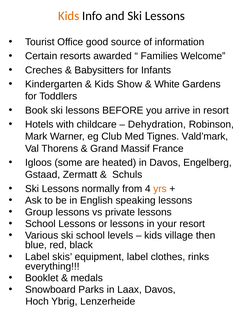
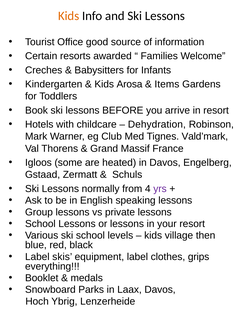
Show: Show -> Arosa (130, 84)
White: White -> Items (167, 84)
yrs colour: orange -> purple (160, 188)
rinks: rinks -> grips (199, 256)
